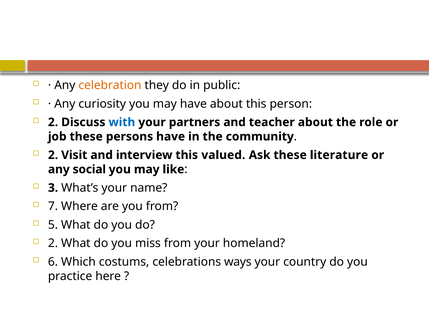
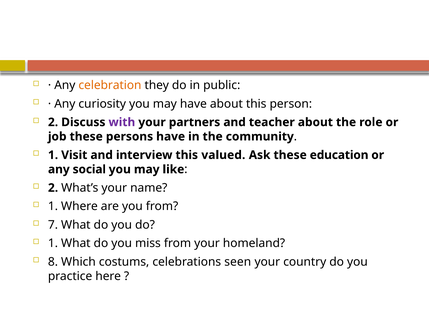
with colour: blue -> purple (122, 122)
2: 2 -> 1 (53, 155)
literature: literature -> education (339, 155)
3: 3 -> 2 (53, 188)
7: 7 -> 1 (53, 206)
5: 5 -> 7 (53, 225)
2: 2 -> 1 (53, 243)
6: 6 -> 8 (53, 262)
ways: ways -> seen (238, 262)
